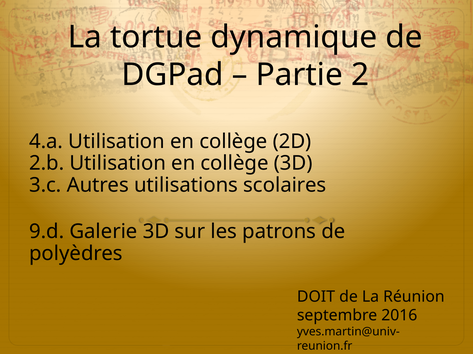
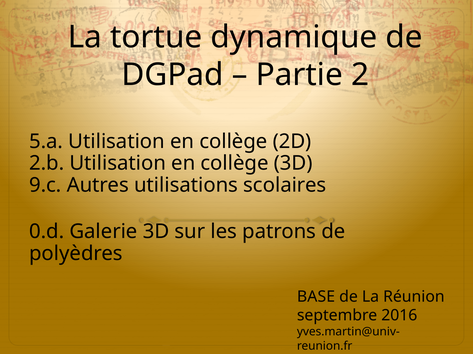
4.a: 4.a -> 5.a (46, 142)
3.c: 3.c -> 9.c (45, 186)
9.d: 9.d -> 0.d (47, 232)
DOIT: DOIT -> BASE (316, 297)
